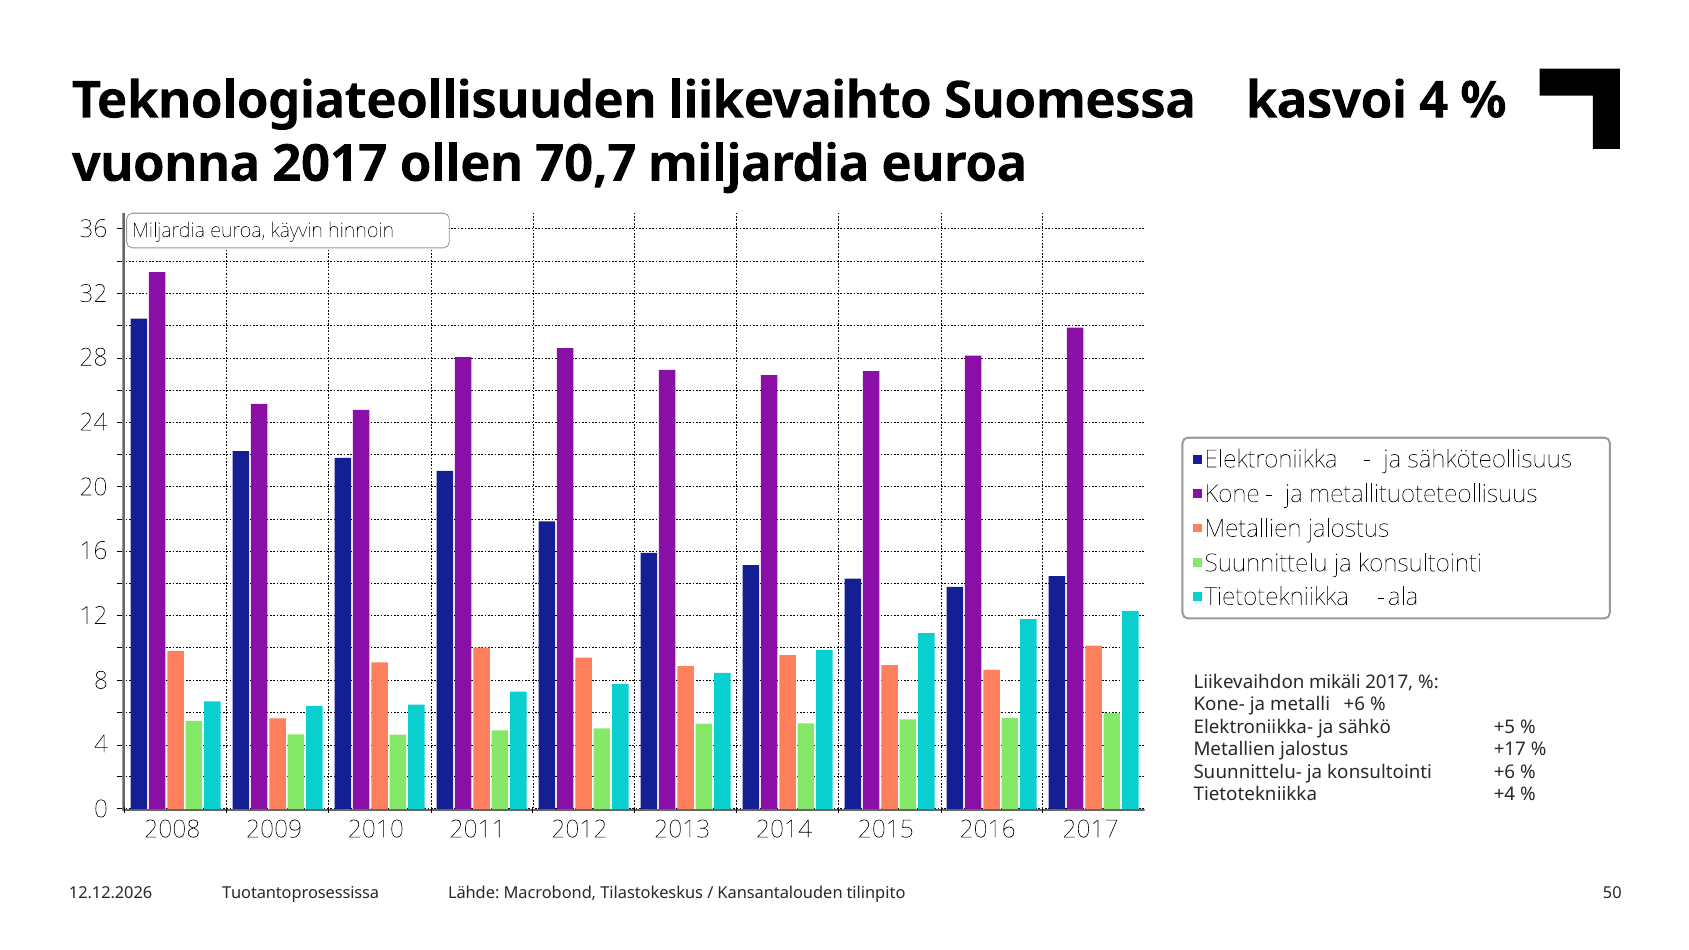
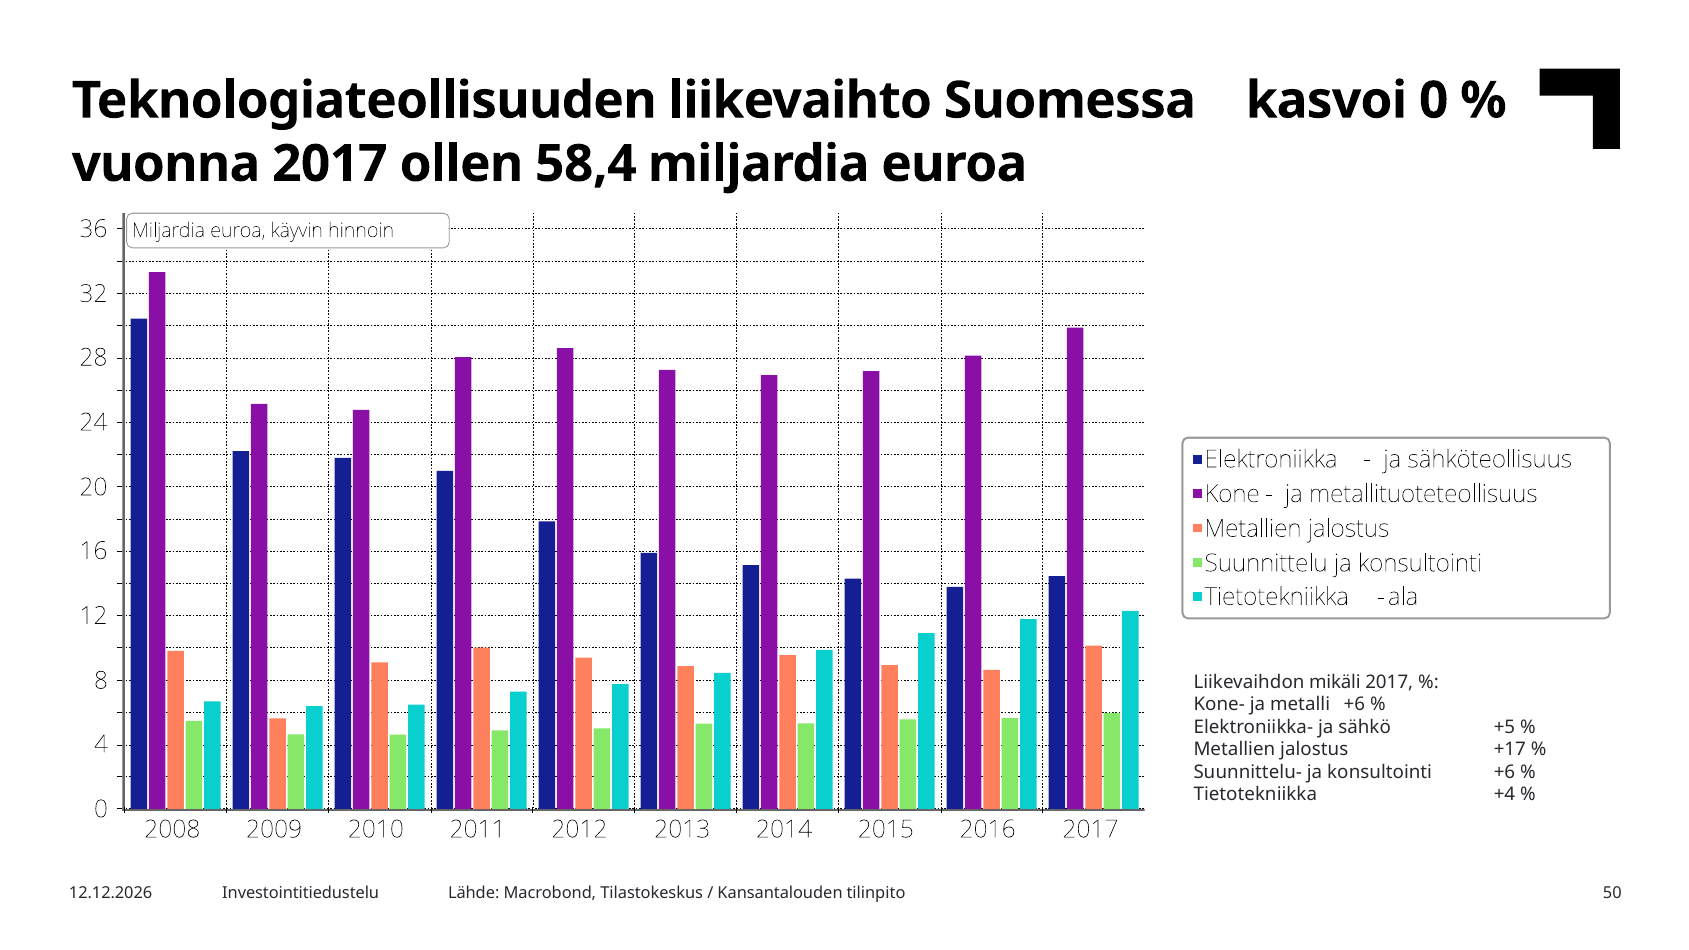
kasvoi 4: 4 -> 0 (1434, 101)
70,7: 70,7 -> 58,4 (586, 164)
Tuotantoprosessissa: Tuotantoprosessissa -> Investointitiedustelu (301, 893)
